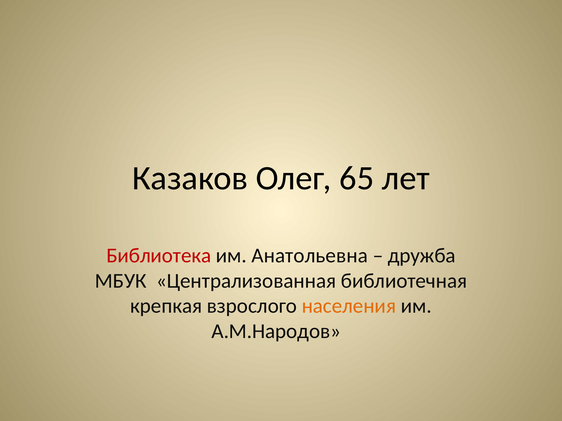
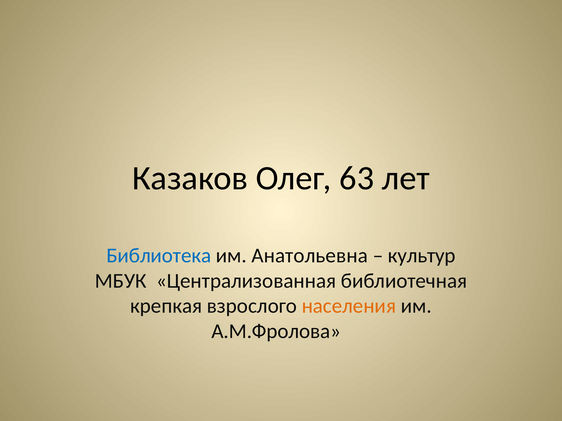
65: 65 -> 63 (357, 179)
Библиотека colour: red -> blue (159, 256)
дружба: дружба -> культур (422, 256)
А.М.Народов: А.М.Народов -> А.М.Фролова (276, 332)
